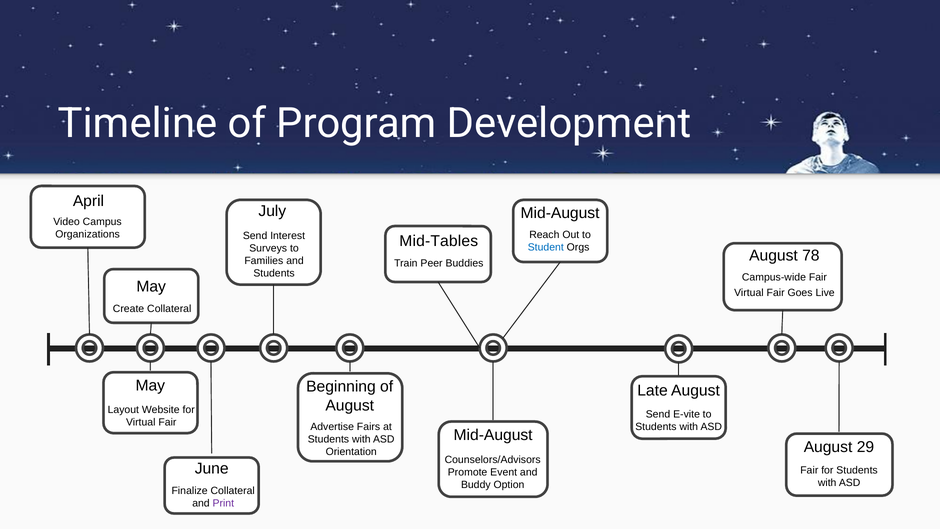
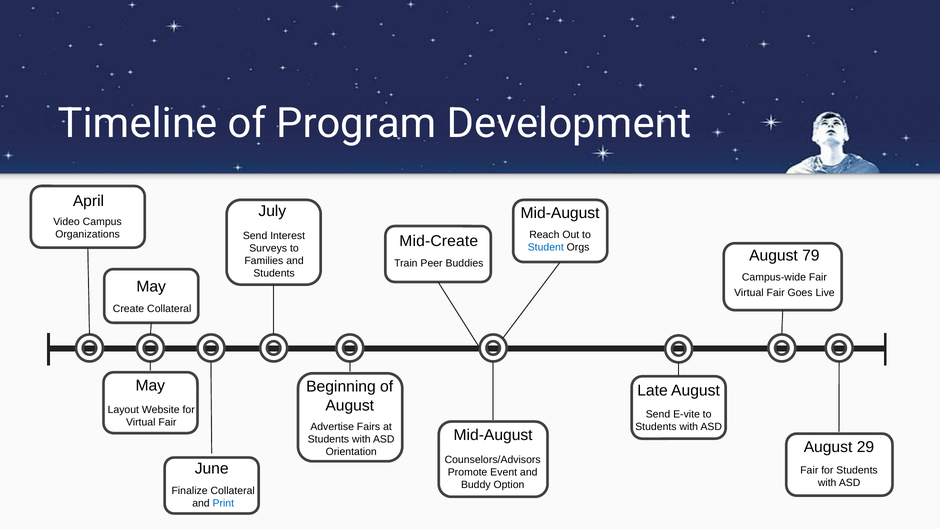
Mid-Tables: Mid-Tables -> Mid-Create (439, 241)
78: 78 -> 79 (811, 256)
Print colour: purple -> blue (223, 503)
